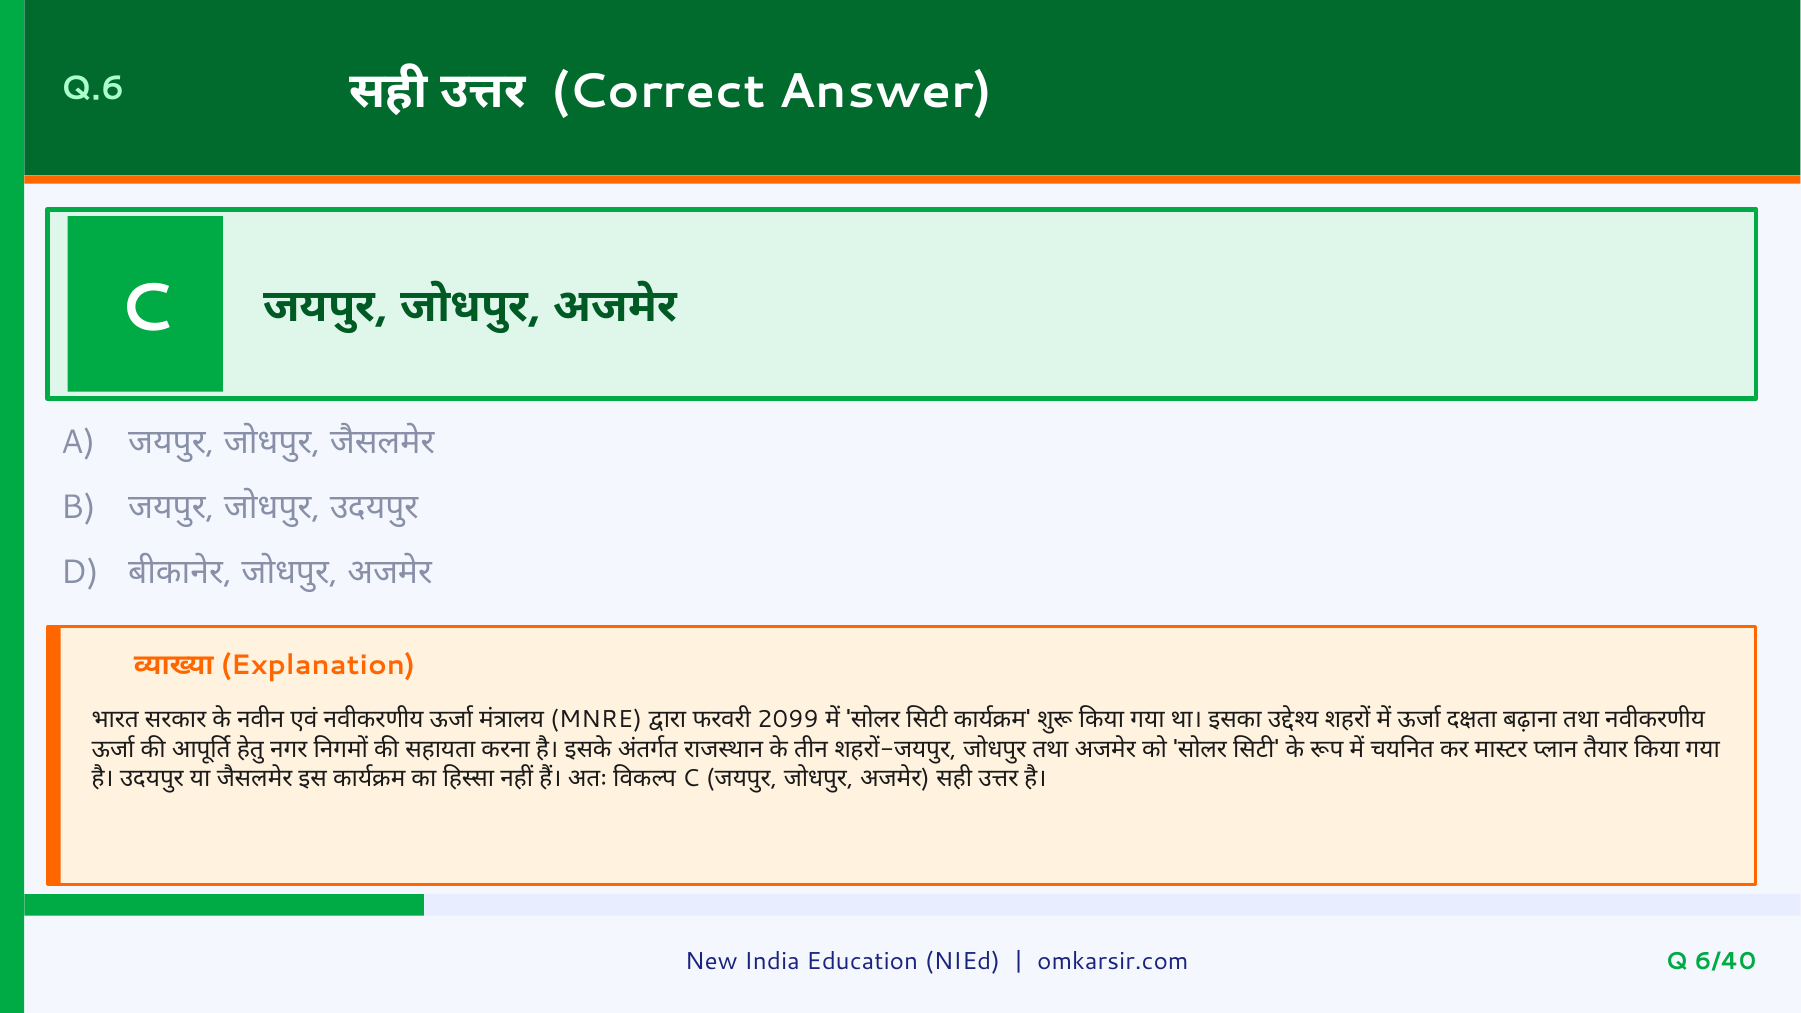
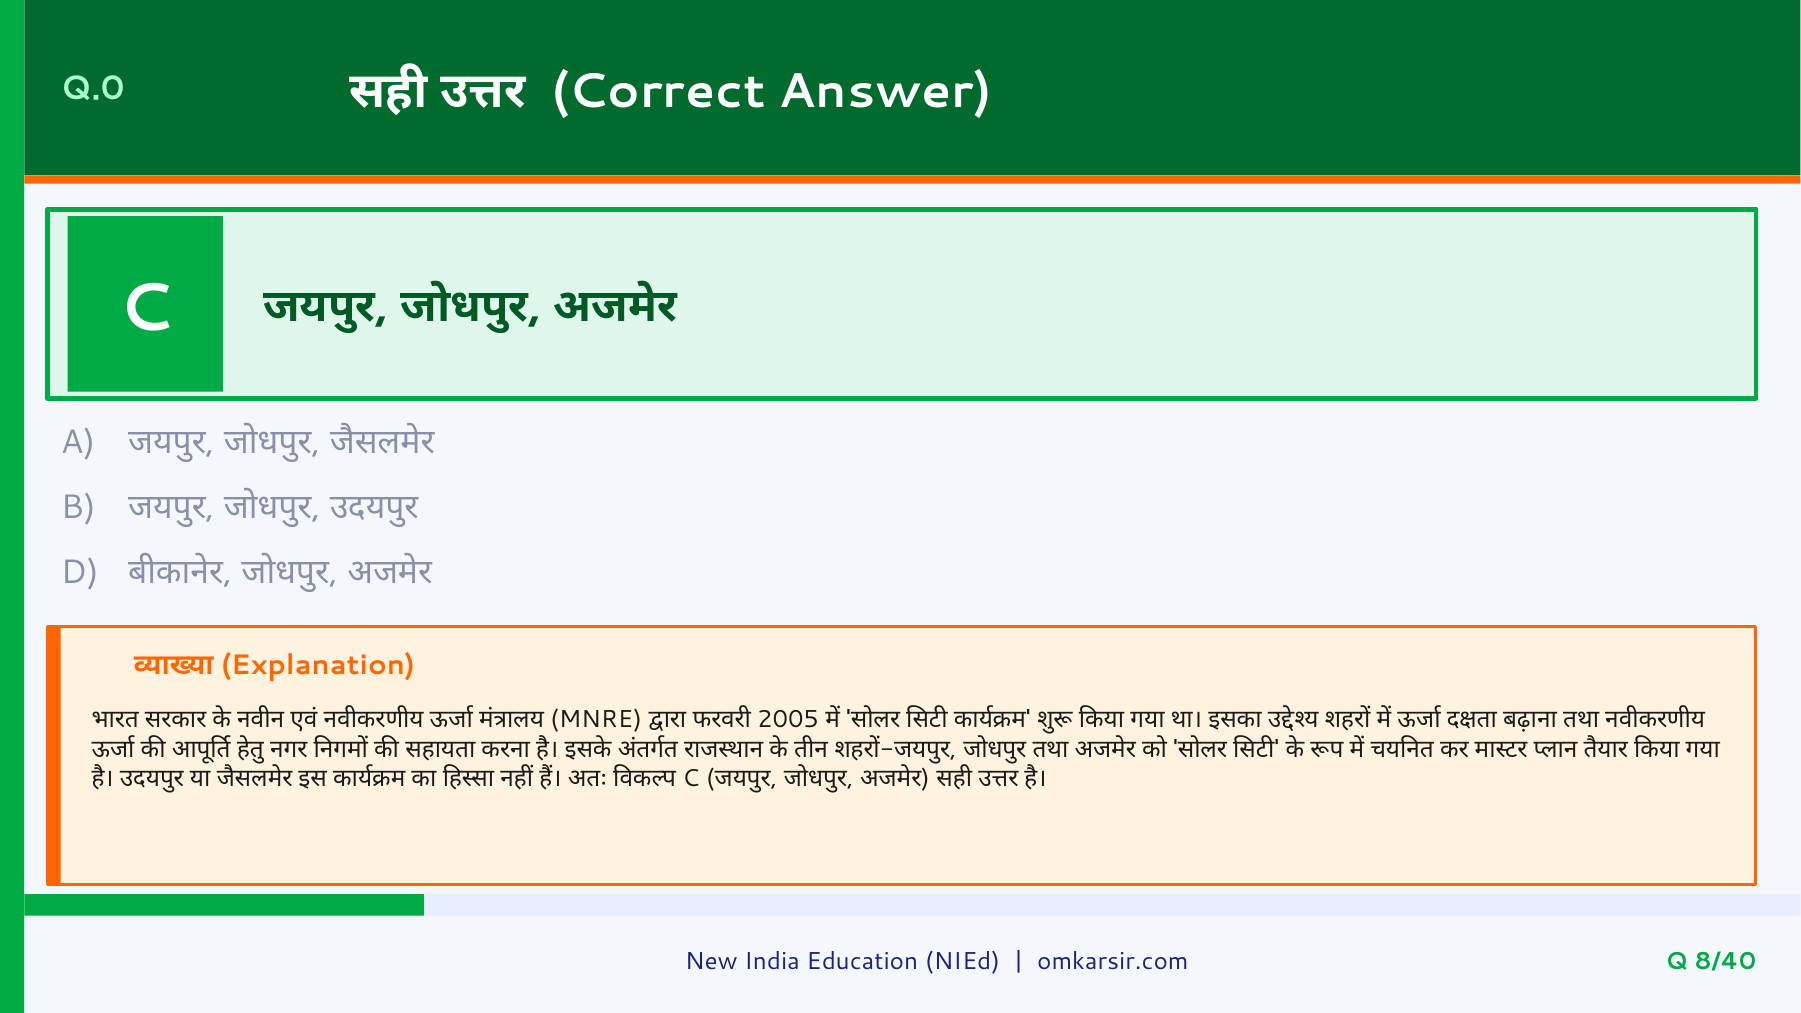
Q.6: Q.6 -> Q.0 (93, 89)
2099: 2099 -> 2005 (788, 720)
6/40: 6/40 -> 8/40 (1725, 962)
